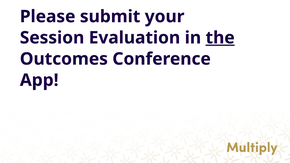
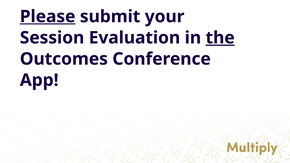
Please underline: none -> present (48, 17)
